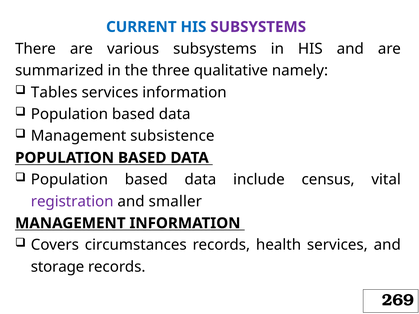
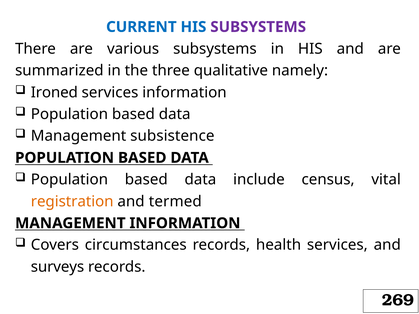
Tables: Tables -> Ironed (54, 92)
registration colour: purple -> orange (72, 202)
smaller: smaller -> termed (175, 202)
storage: storage -> surveys (57, 267)
